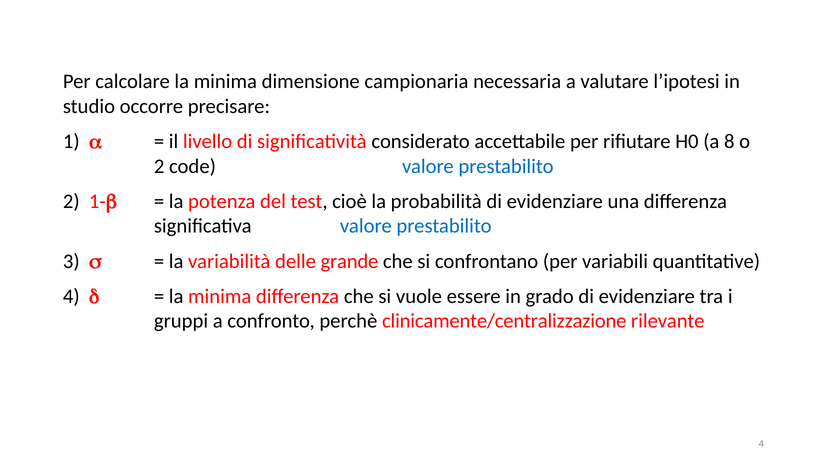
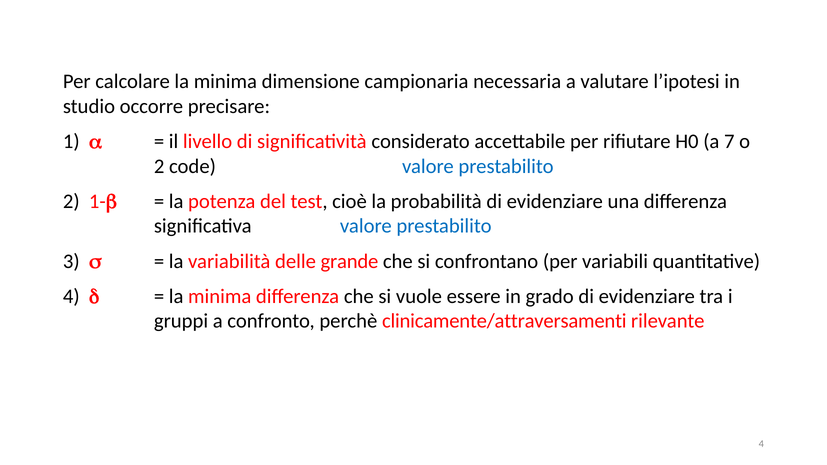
8: 8 -> 7 (729, 141)
clinicamente/centralizzazione: clinicamente/centralizzazione -> clinicamente/attraversamenti (504, 321)
